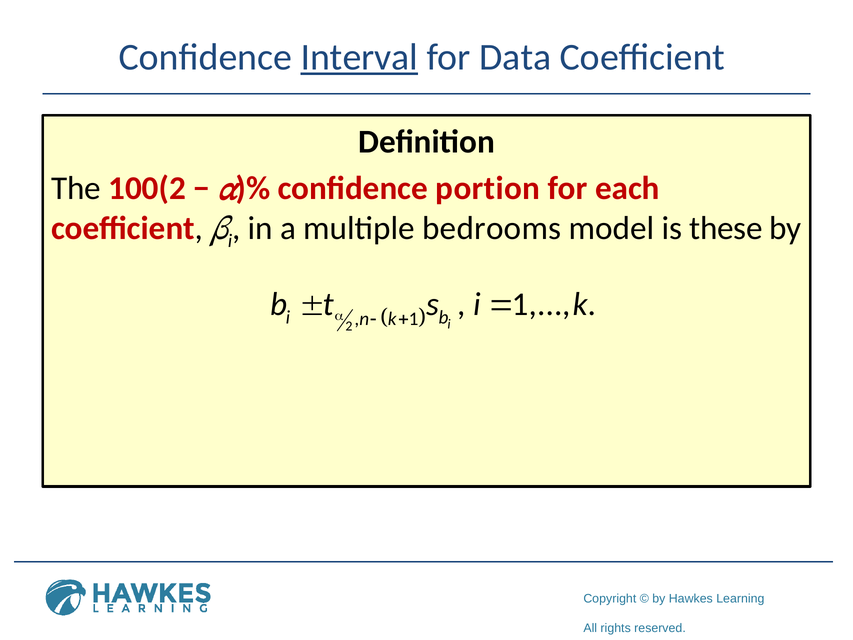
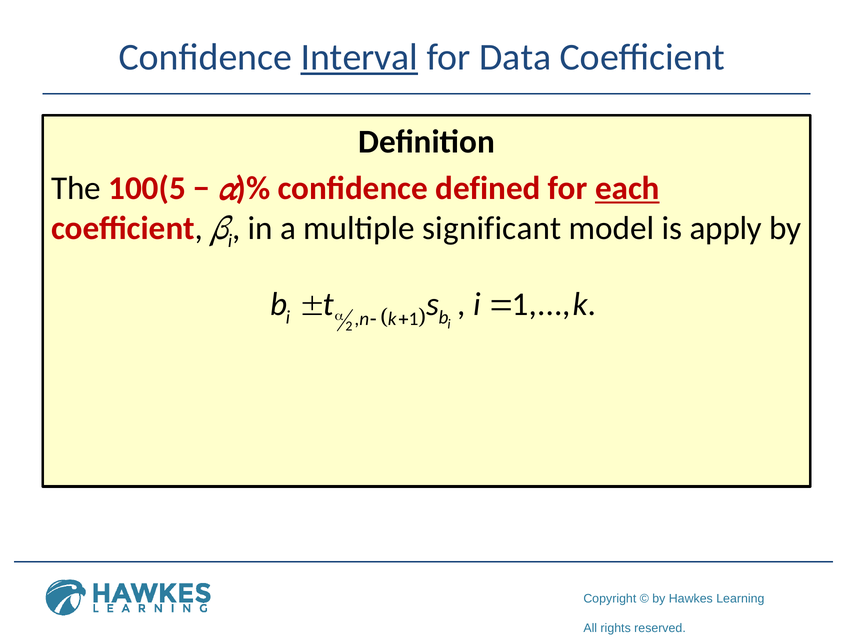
100(2: 100(2 -> 100(5 (147, 188)
portion: portion -> defined (488, 188)
each underline: none -> present (627, 188)
bedrooms: bedrooms -> significant (492, 228)
these: these -> apply (726, 228)
